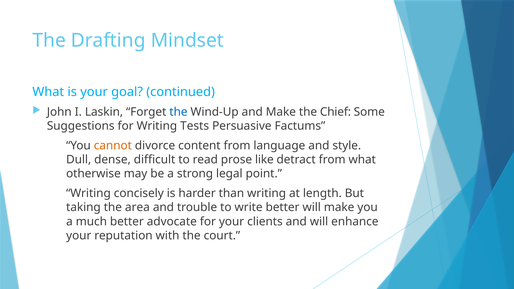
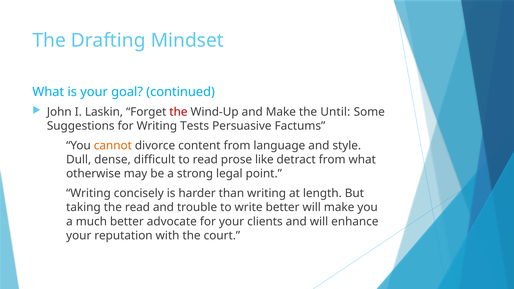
the colour: blue -> red (178, 112)
Chief: Chief -> Until (335, 112)
the area: area -> read (137, 207)
